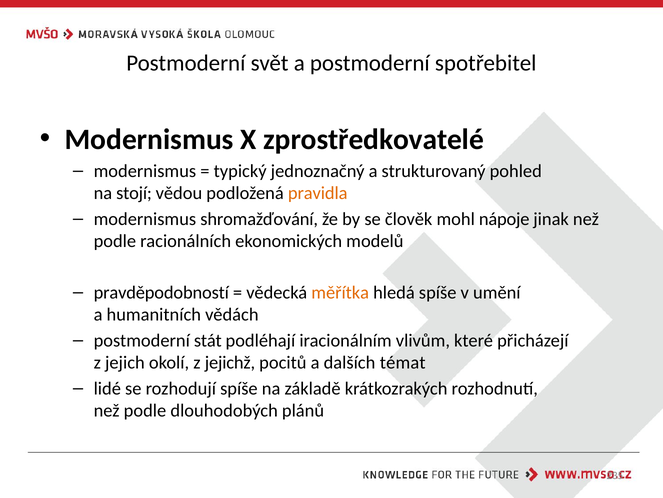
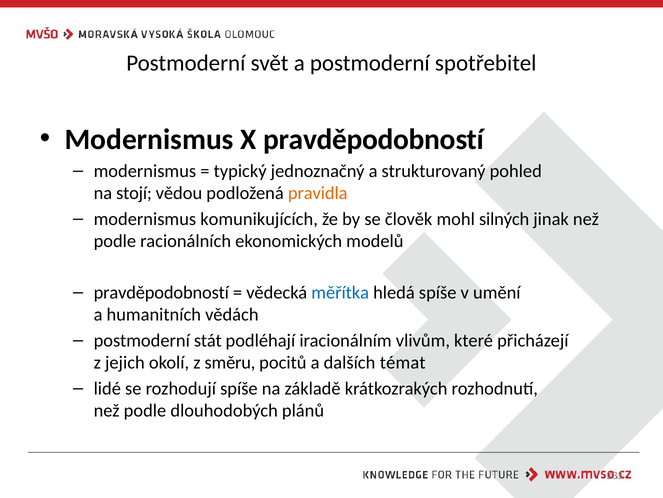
X zprostředkovatelé: zprostředkovatelé -> pravděpodobností (374, 139)
shromažďování: shromažďování -> komunikujících (259, 219)
nápoje: nápoje -> silných (504, 219)
měřítka colour: orange -> blue (340, 292)
jejichž: jejichž -> směru (230, 362)
